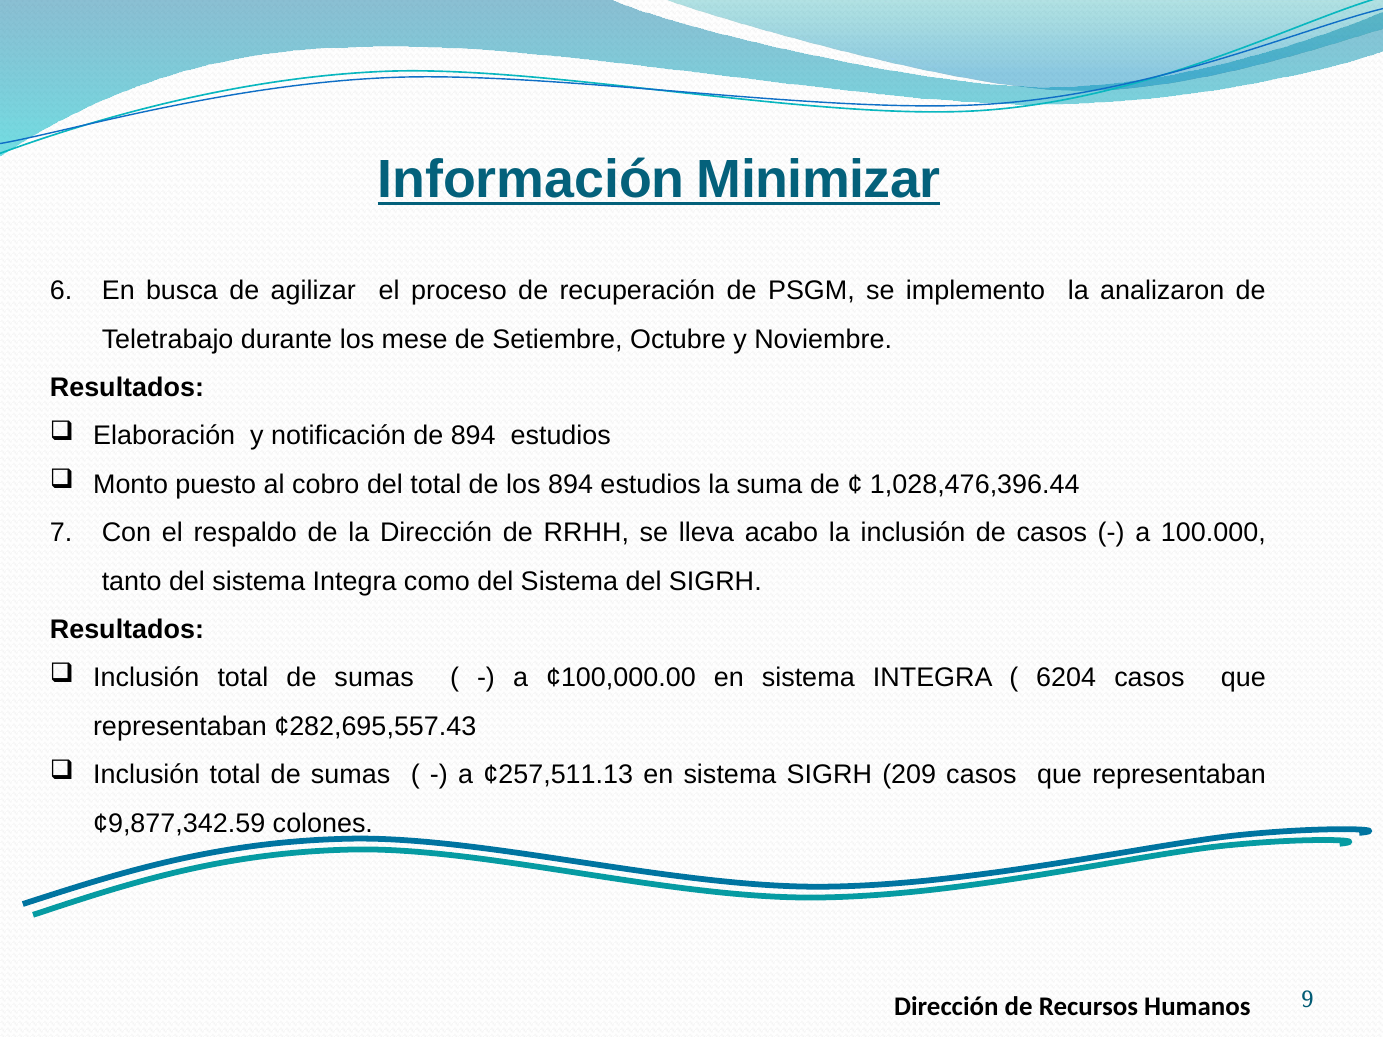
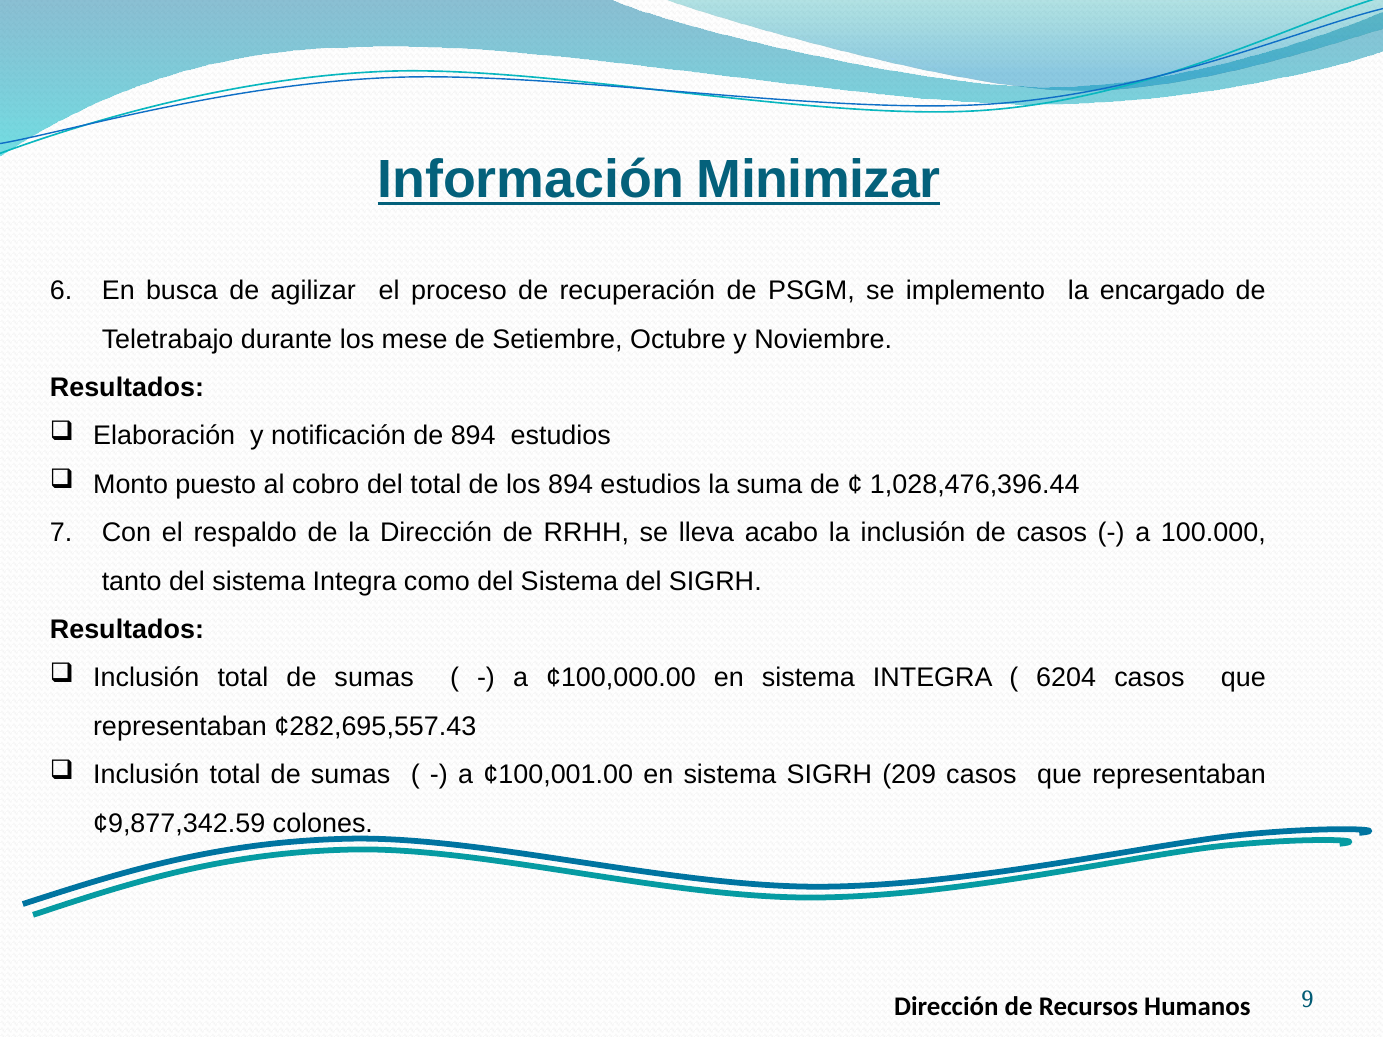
analizaron: analizaron -> encargado (1162, 291)
¢257,511.13: ¢257,511.13 -> ¢100,001.00 (558, 775)
